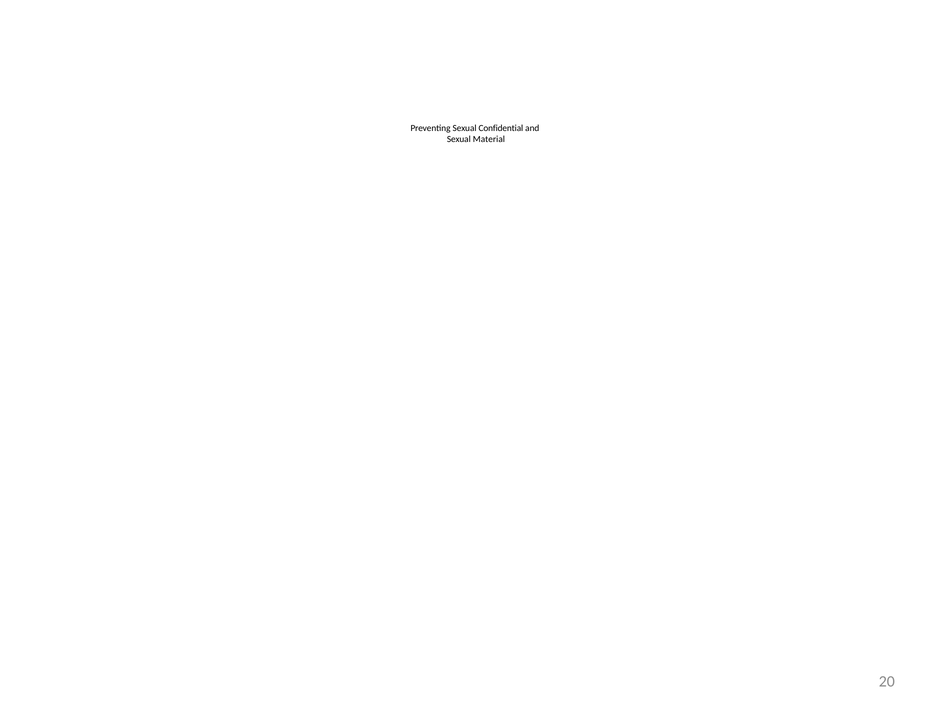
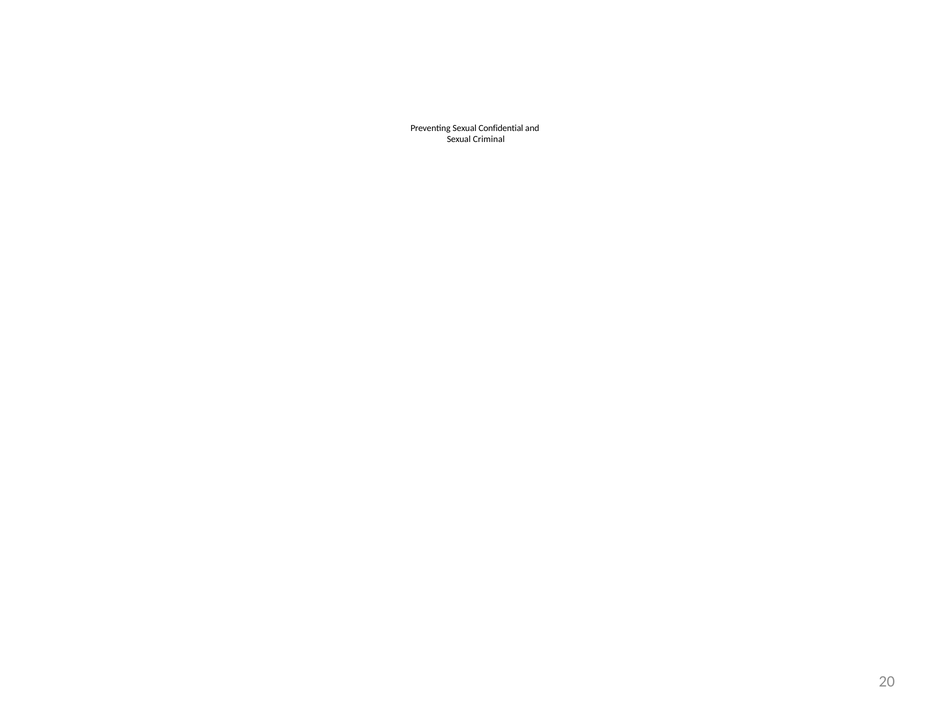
Material: Material -> Criminal (489, 139)
